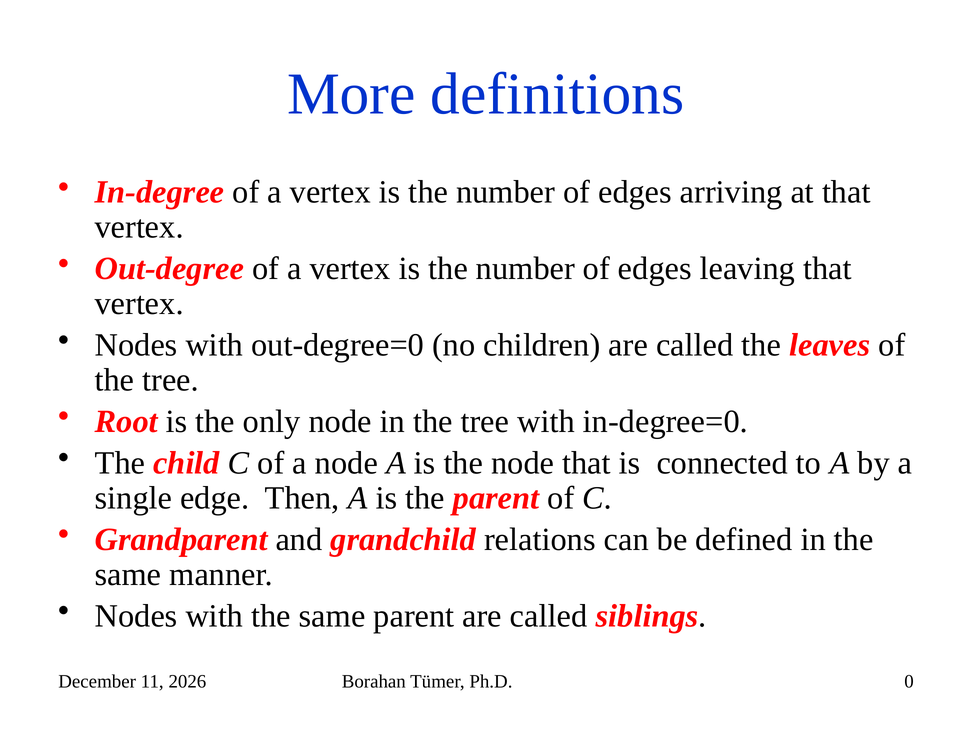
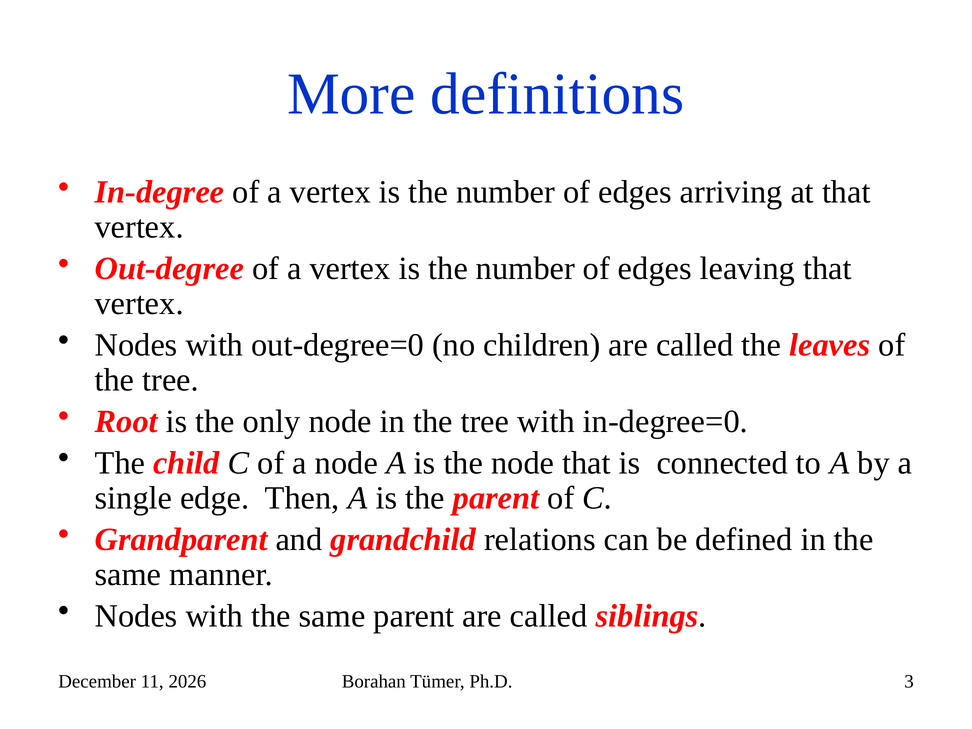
0: 0 -> 3 (909, 681)
